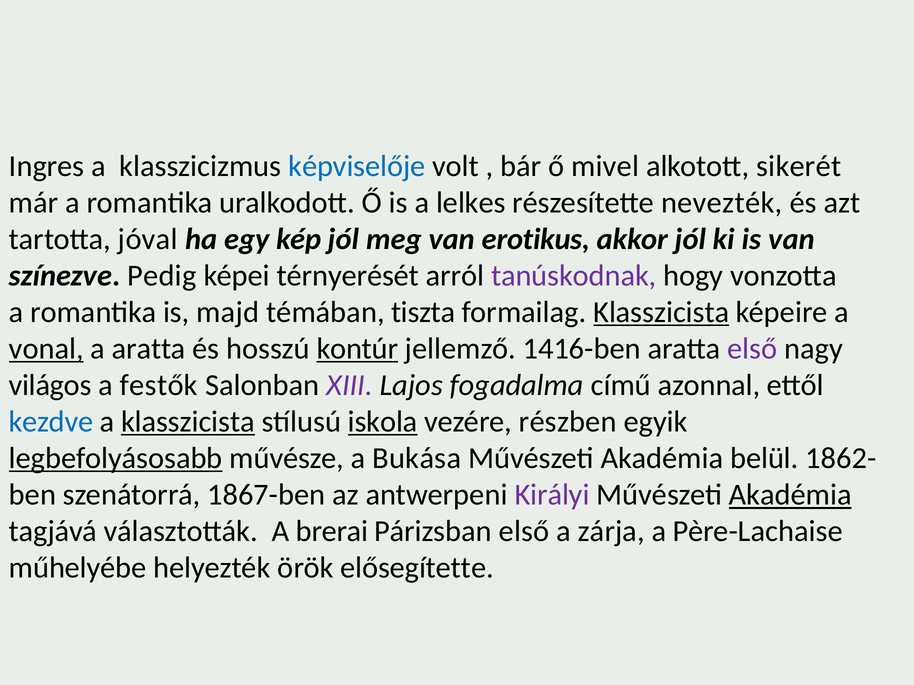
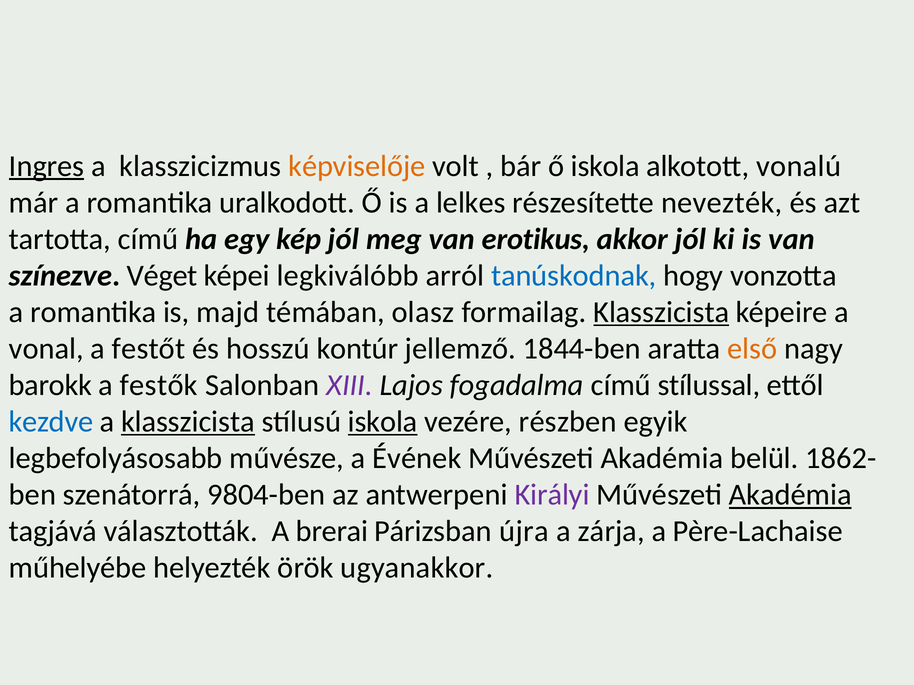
Ingres underline: none -> present (47, 166)
képviselője colour: blue -> orange (357, 166)
ő mivel: mivel -> iskola (605, 166)
sikerét: sikerét -> vonalú (799, 166)
tartotta jóval: jóval -> című (148, 239)
Pedig: Pedig -> Véget (162, 276)
térnyerését: térnyerését -> legkiválóbb (348, 276)
tanúskodnak colour: purple -> blue (574, 276)
tiszta: tiszta -> olasz (423, 312)
vonal underline: present -> none (46, 349)
a aratta: aratta -> festőt (149, 349)
kontúr underline: present -> none (357, 349)
1416-ben: 1416-ben -> 1844-ben (582, 349)
első colour: purple -> orange (752, 349)
világos: világos -> barokk (50, 385)
azonnal: azonnal -> stílussal (709, 385)
legbefolyásosabb underline: present -> none (116, 459)
Bukása: Bukása -> Évének (417, 459)
1867-ben: 1867-ben -> 9804-ben (266, 495)
Párizsban első: első -> újra (524, 532)
elősegítette: elősegítette -> ugyanakkor (417, 568)
